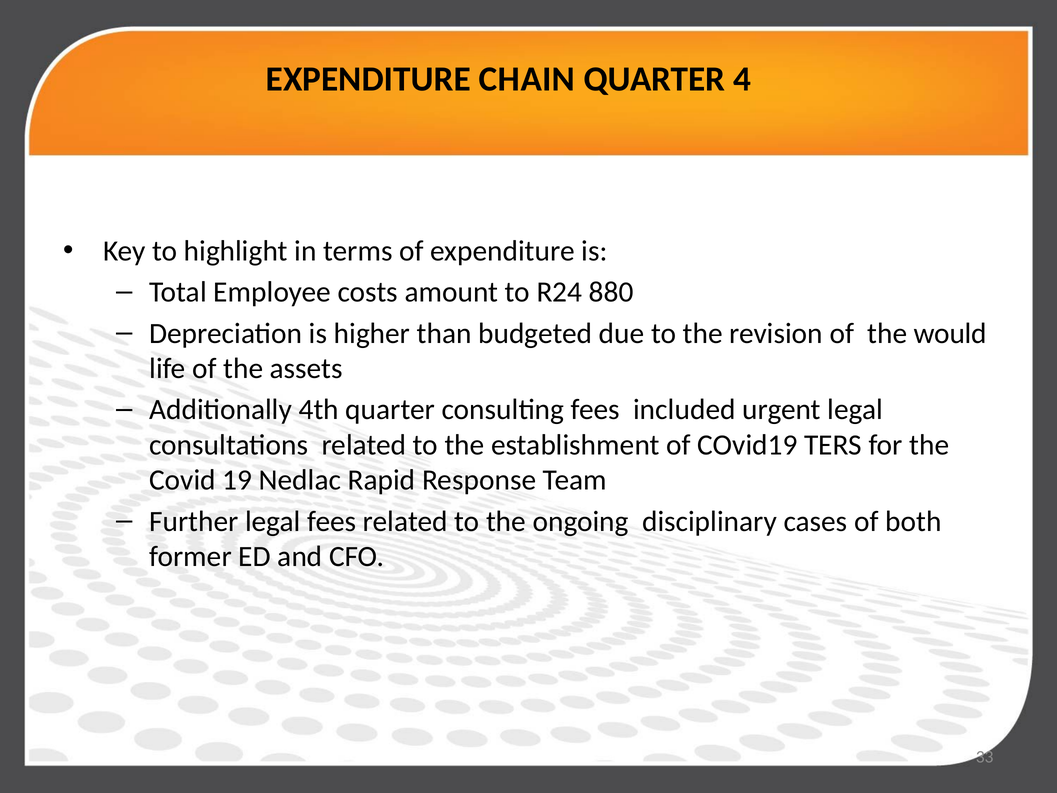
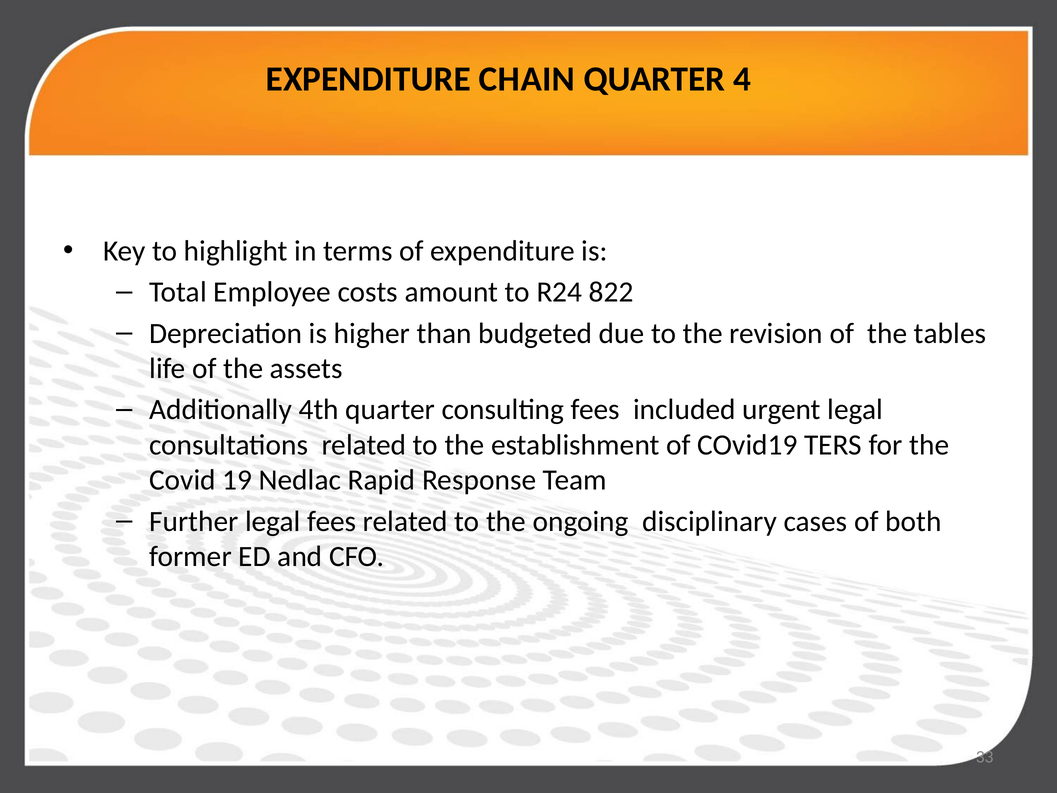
880: 880 -> 822 (611, 292)
would: would -> tables (950, 333)
